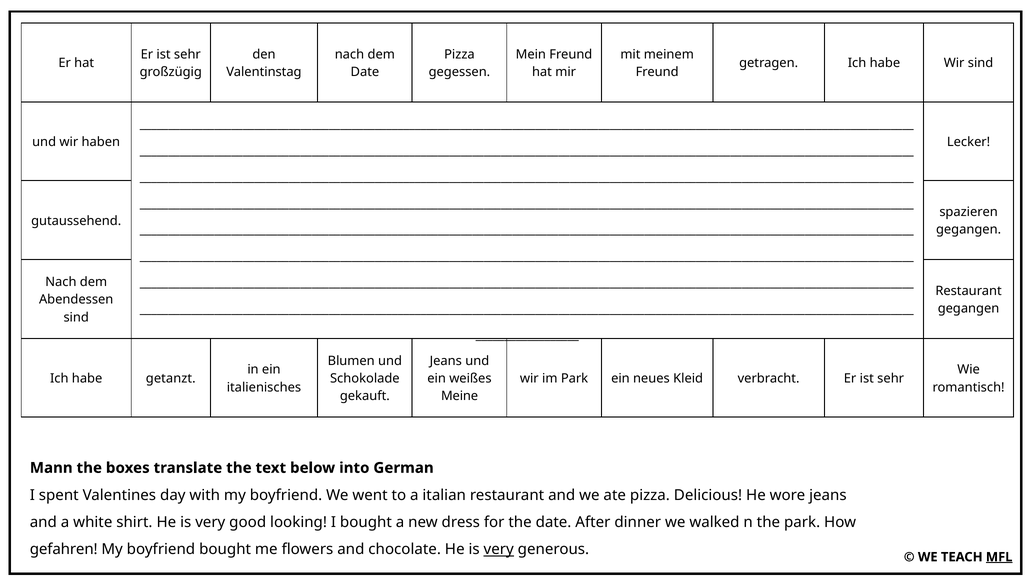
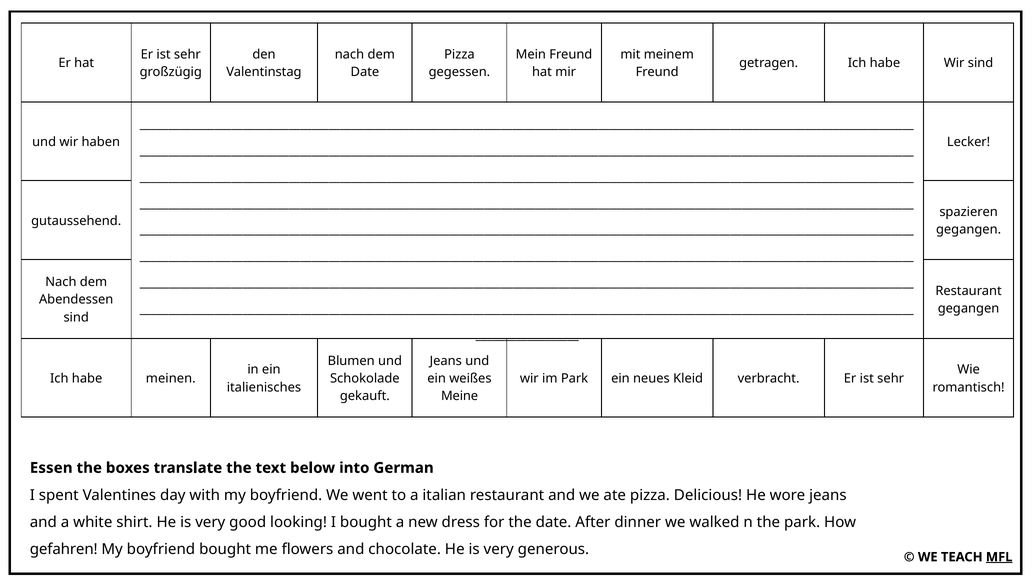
getanzt: getanzt -> meinen (171, 379)
Mann: Mann -> Essen (51, 468)
very underline: present -> none (499, 550)
